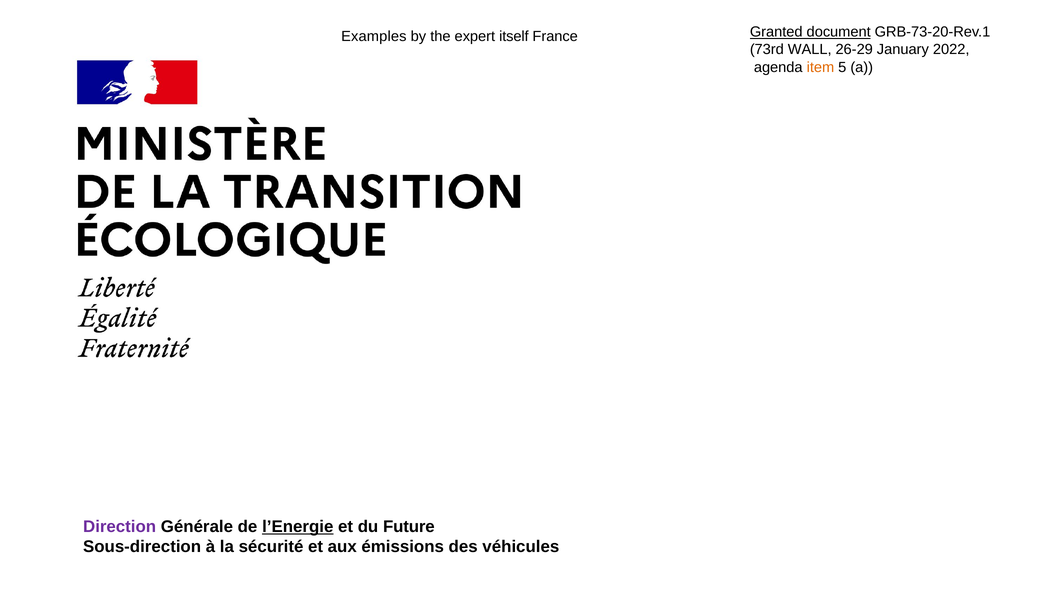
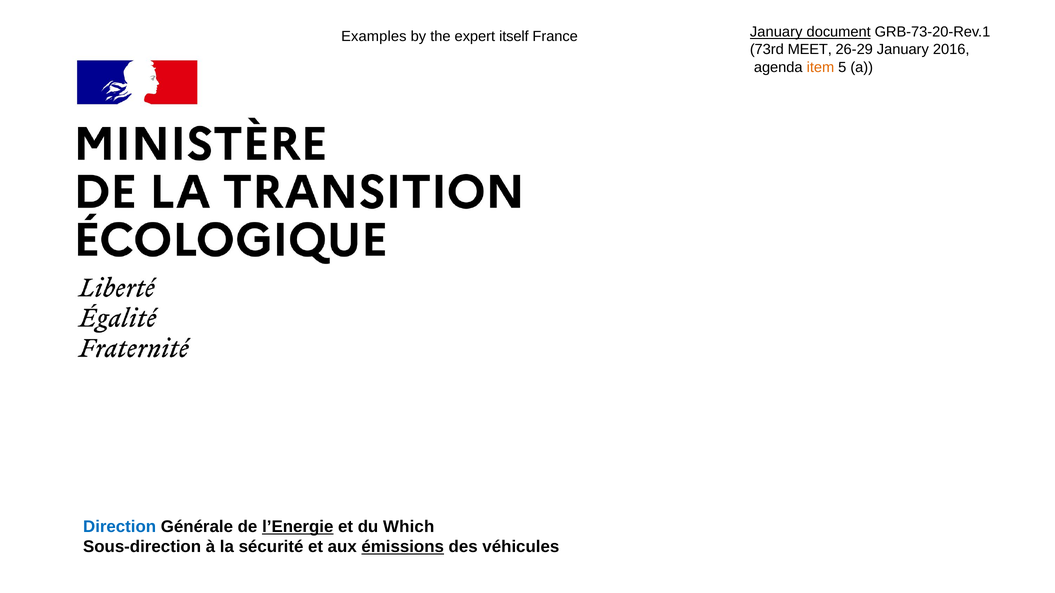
France Granted: Granted -> January (776, 32)
WALL: WALL -> MEET (810, 50)
2022: 2022 -> 2016 (951, 50)
Direction colour: purple -> blue (120, 527)
Future: Future -> Which (409, 527)
émissions underline: none -> present (403, 547)
